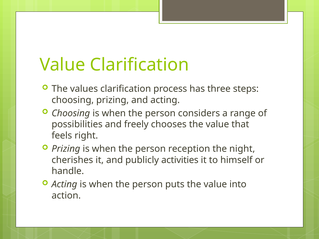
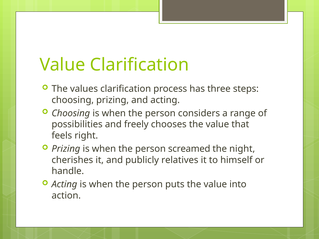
reception: reception -> screamed (189, 149)
activities: activities -> relatives (180, 160)
